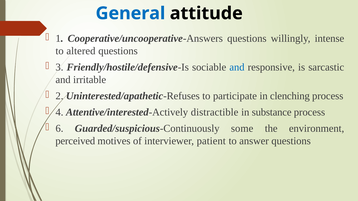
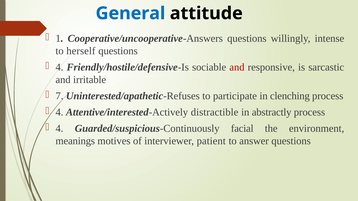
altered: altered -> herself (81, 51)
3: 3 -> 4 (59, 67)
and colour: blue -> red (237, 67)
2: 2 -> 7 (59, 96)
substance: substance -> abstractly (272, 112)
6: 6 -> 4 (59, 129)
some: some -> facial (242, 129)
perceived: perceived -> meanings (75, 141)
